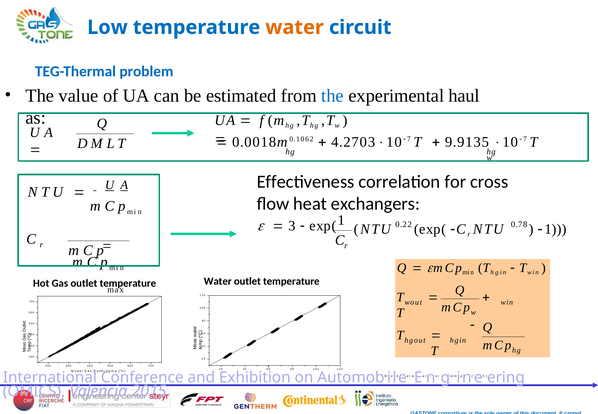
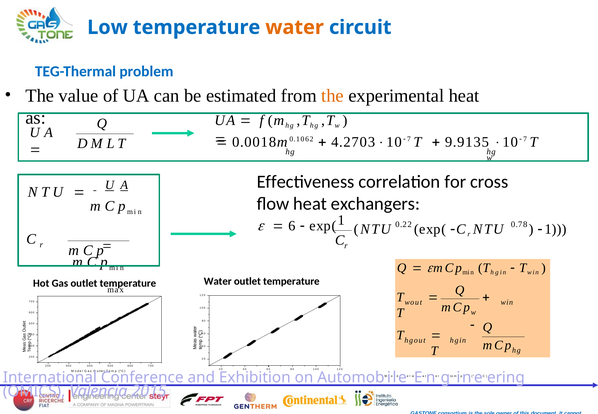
the colour: blue -> orange (332, 96)
experimental haul: haul -> heat (464, 96)
3: 3 -> 6 (292, 226)
